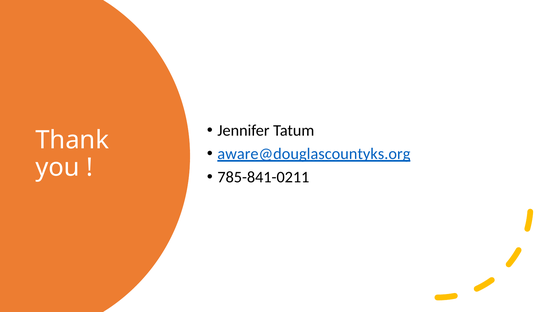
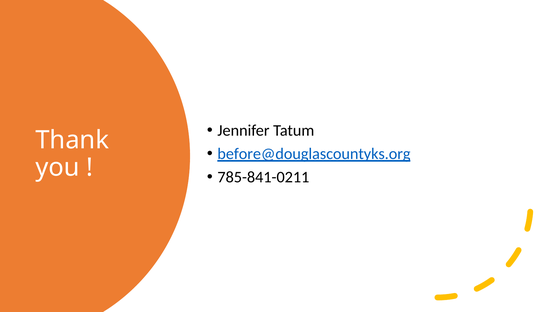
aware@douglascountyks.org: aware@douglascountyks.org -> before@douglascountyks.org (314, 154)
